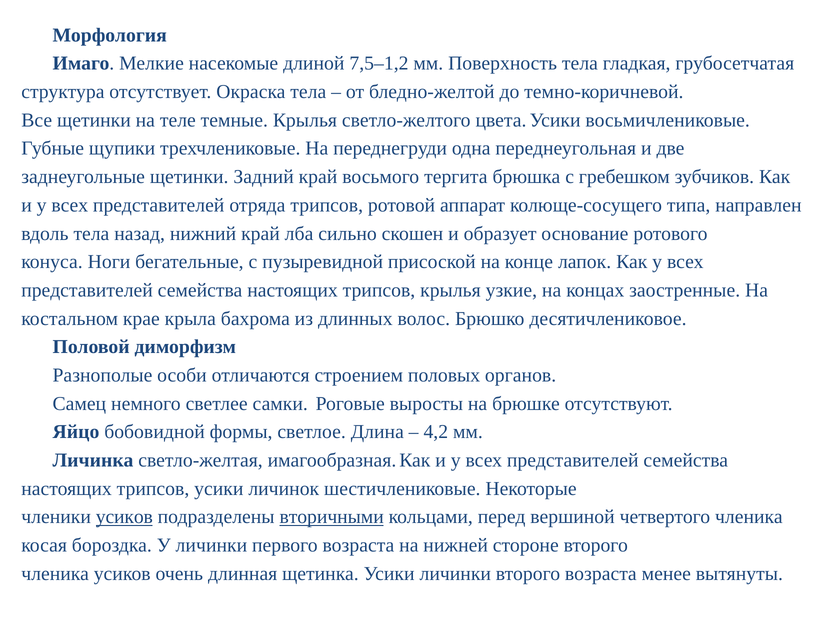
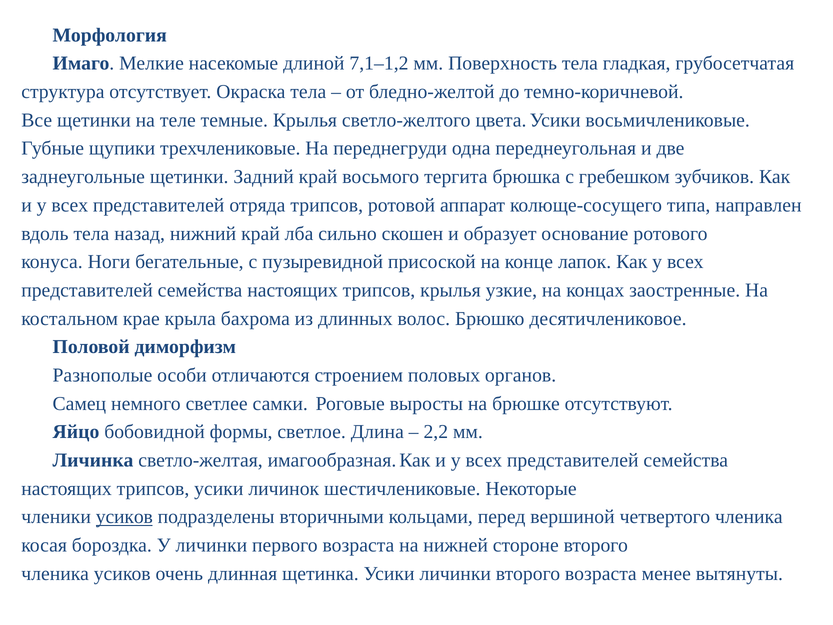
7,5–1,2: 7,5–1,2 -> 7,1–1,2 (379, 63)
4,2: 4,2 -> 2,2 (436, 432)
вторичными underline: present -> none (332, 517)
